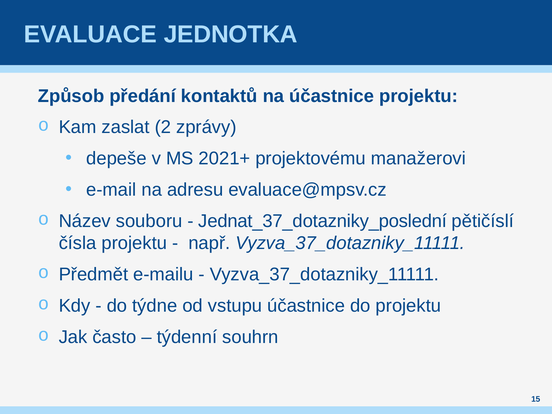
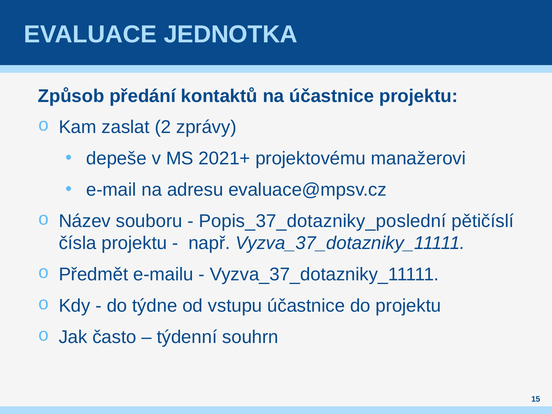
Jednat_37_dotazniky_poslední: Jednat_37_dotazniky_poslední -> Popis_37_dotazniky_poslední (323, 221)
